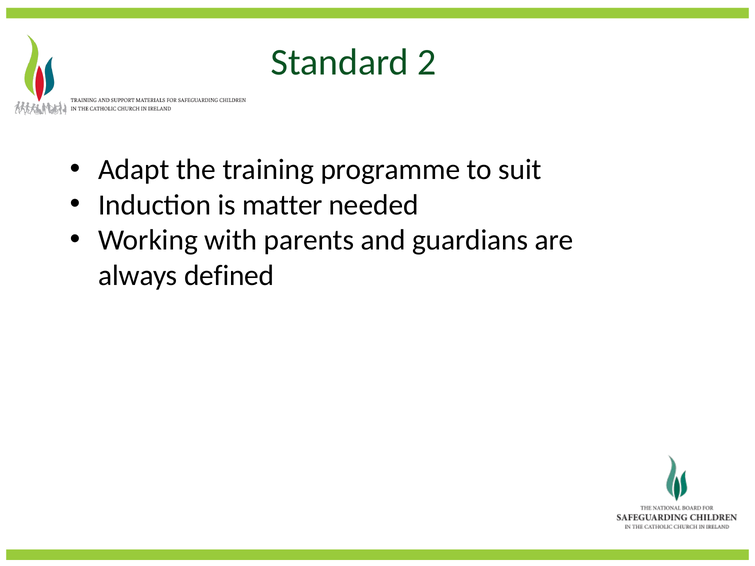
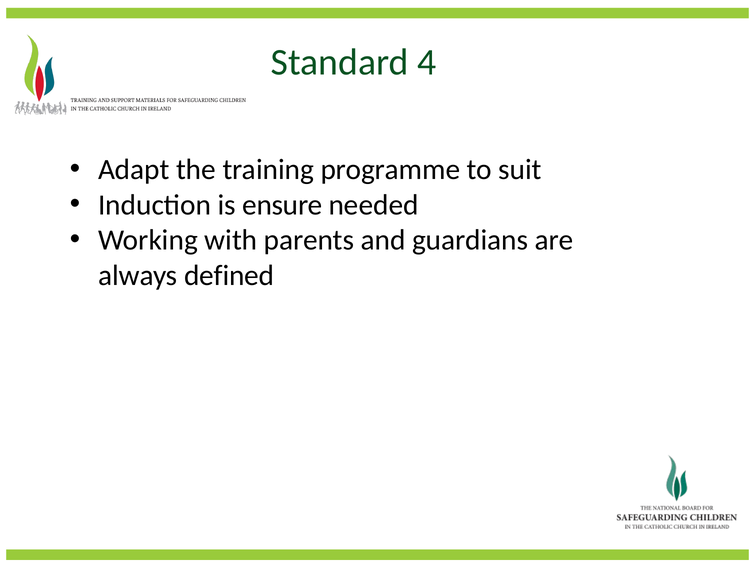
2: 2 -> 4 (427, 62)
matter: matter -> ensure (282, 205)
